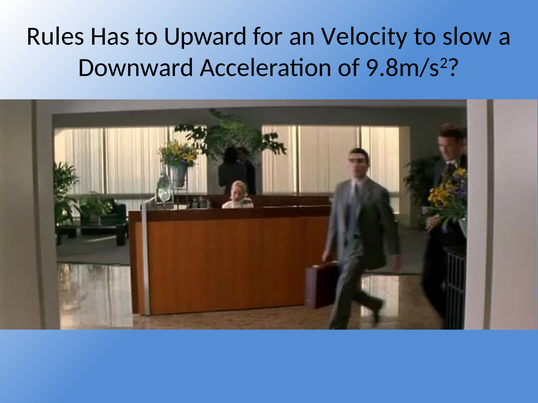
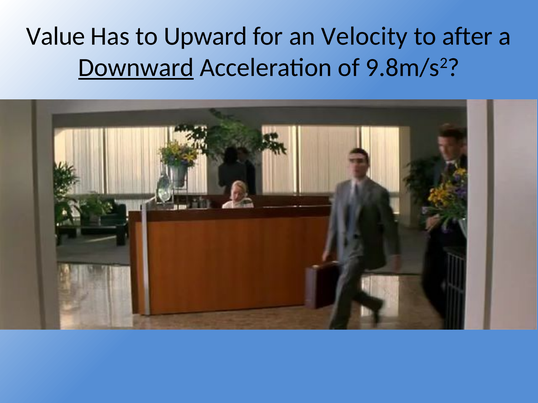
Rules: Rules -> Value (56, 36)
slow: slow -> after (467, 36)
Downward underline: none -> present (136, 68)
